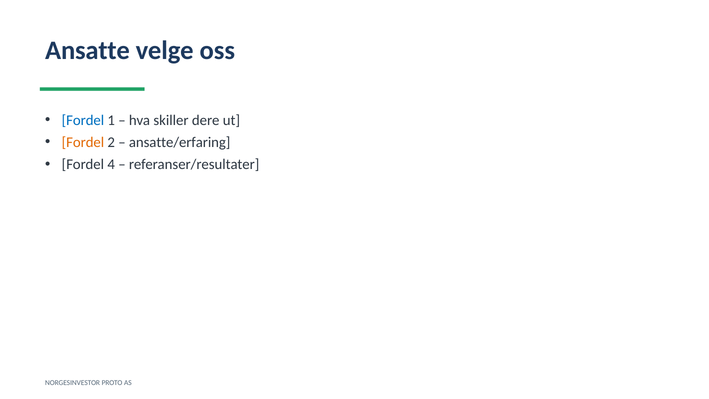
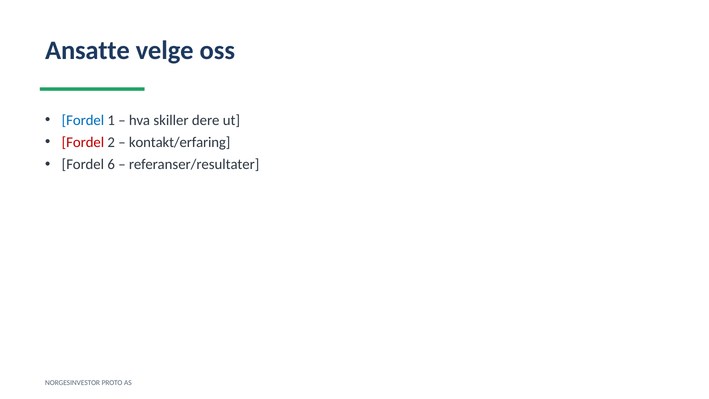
Fordel colour: orange -> red (83, 142)
ansatte/erfaring: ansatte/erfaring -> kontakt/erfaring (180, 142)
4: 4 -> 6 (111, 164)
